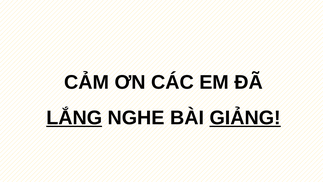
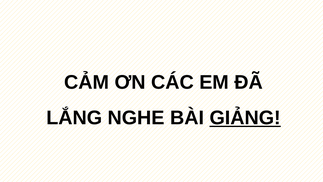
LẮNG underline: present -> none (74, 118)
